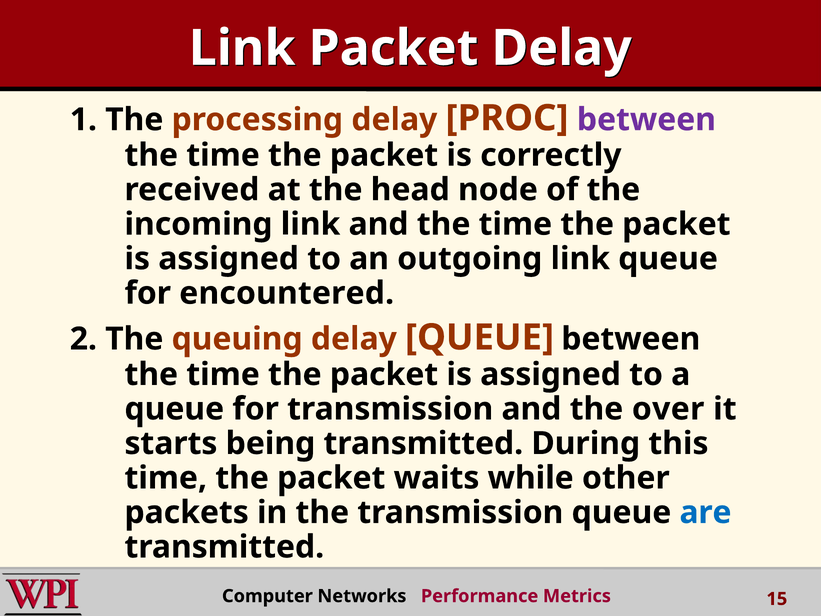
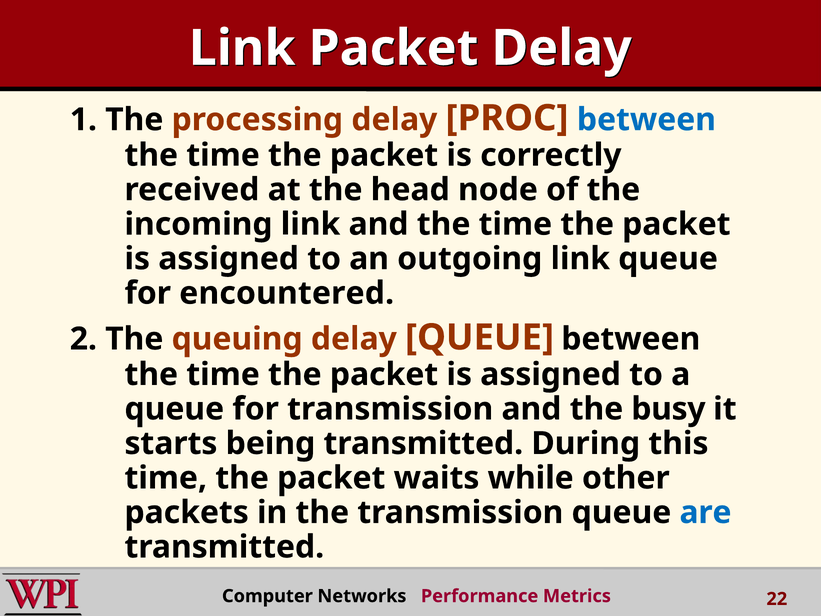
between colour: purple -> blue (646, 120)
over: over -> busy (668, 409)
15: 15 -> 22 (777, 599)
